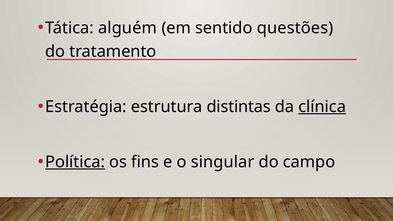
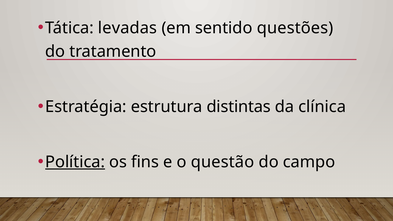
alguém: alguém -> levadas (128, 28)
clínica underline: present -> none (322, 107)
singular: singular -> questão (223, 162)
